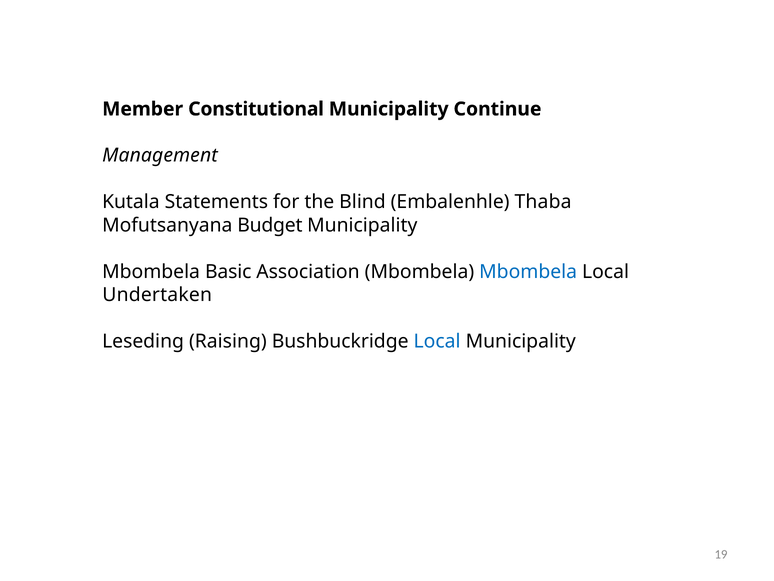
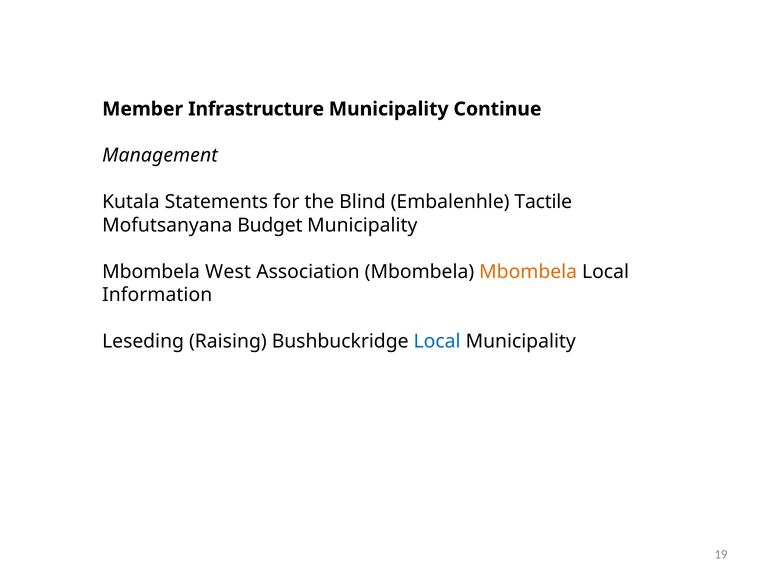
Constitutional: Constitutional -> Infrastructure (256, 109)
Thaba: Thaba -> Tactile (543, 202)
Basic: Basic -> West (228, 271)
Mbombela colour: blue -> orange (528, 271)
Undertaken: Undertaken -> Information (157, 295)
